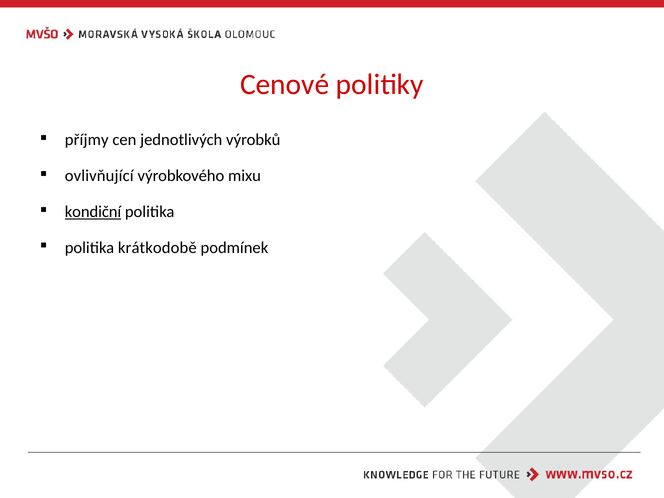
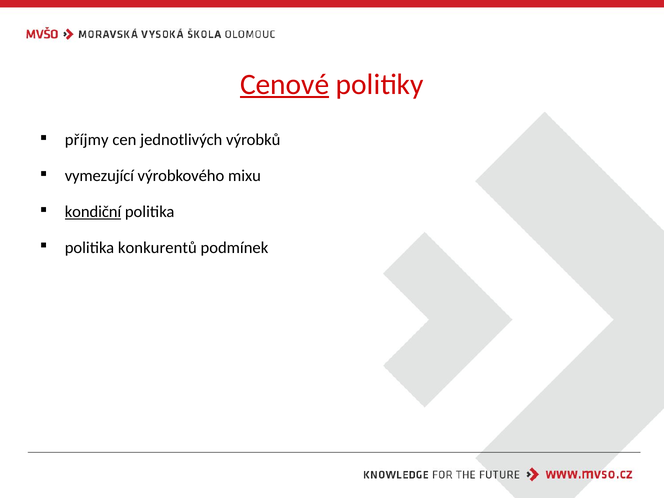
Cenové underline: none -> present (285, 84)
ovlivňující: ovlivňující -> vymezující (99, 176)
krátkodobě: krátkodobě -> konkurentů (157, 248)
